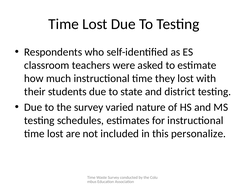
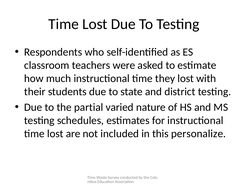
the survey: survey -> partial (89, 107)
